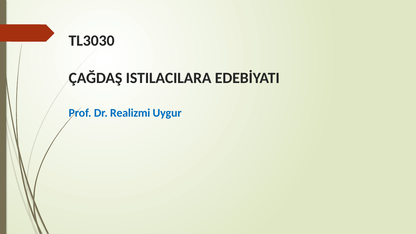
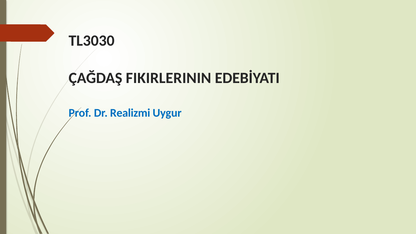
ISTILACILARA: ISTILACILARA -> FIKIRLERININ (169, 78)
